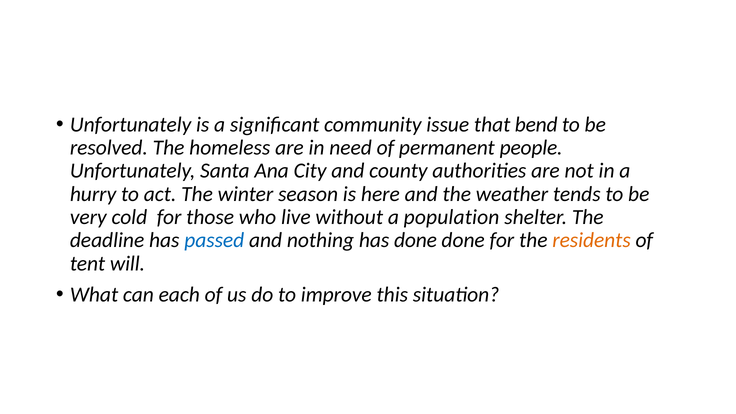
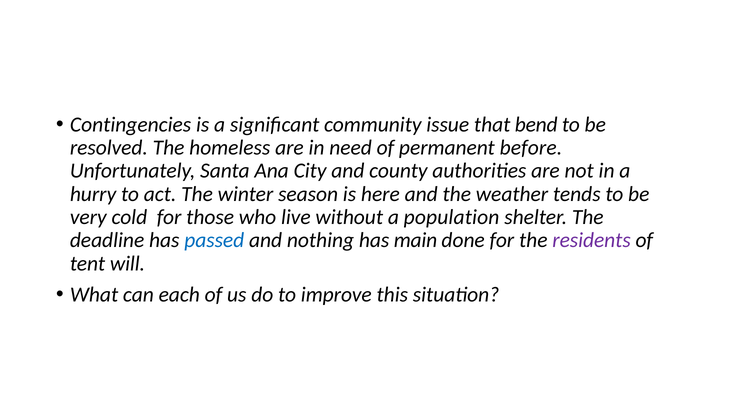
Unfortunately: Unfortunately -> Contingencies (131, 124)
people: people -> before (531, 148)
has done: done -> main (415, 240)
residents colour: orange -> purple (592, 240)
